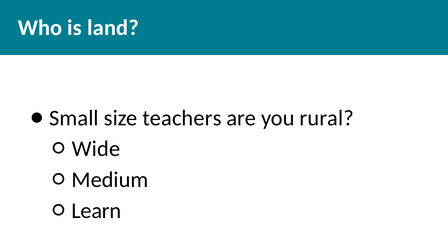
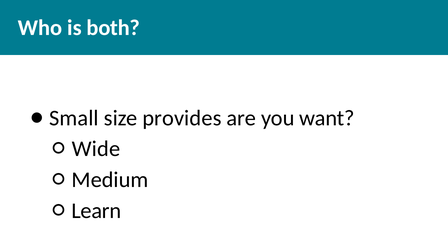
land: land -> both (113, 28)
teachers: teachers -> provides (182, 118)
rural: rural -> want (327, 118)
